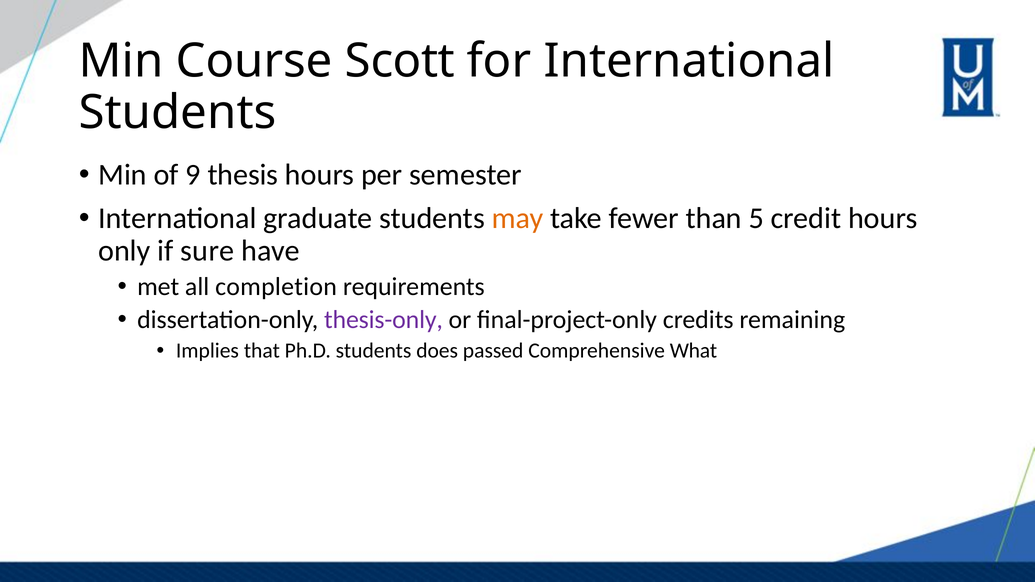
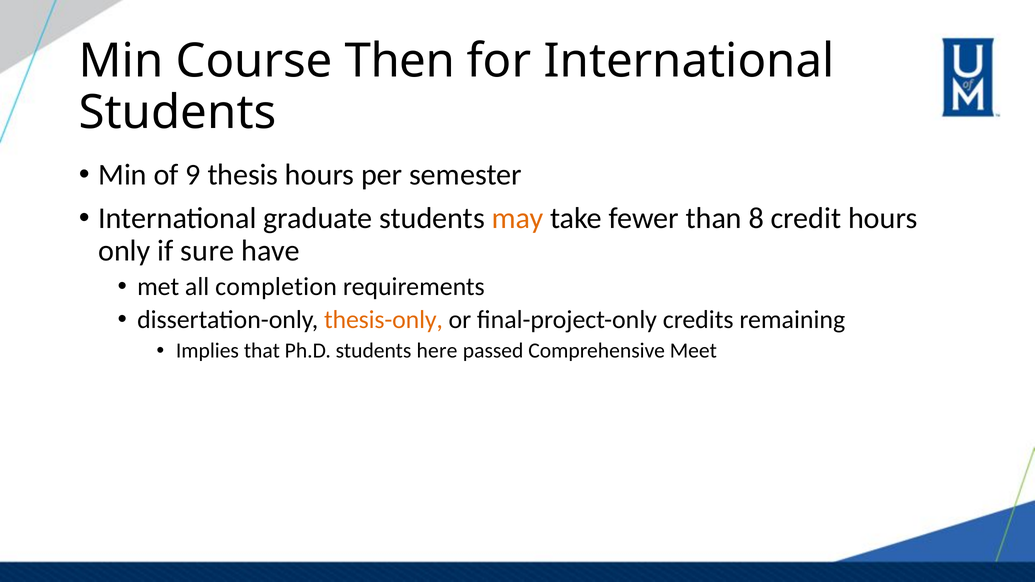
Scott: Scott -> Then (400, 61)
5: 5 -> 8 (756, 218)
thesis-only colour: purple -> orange (383, 320)
does: does -> here (437, 351)
What: What -> Meet (693, 351)
